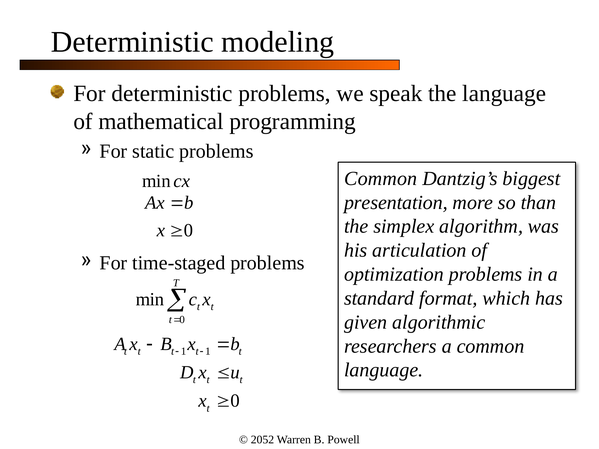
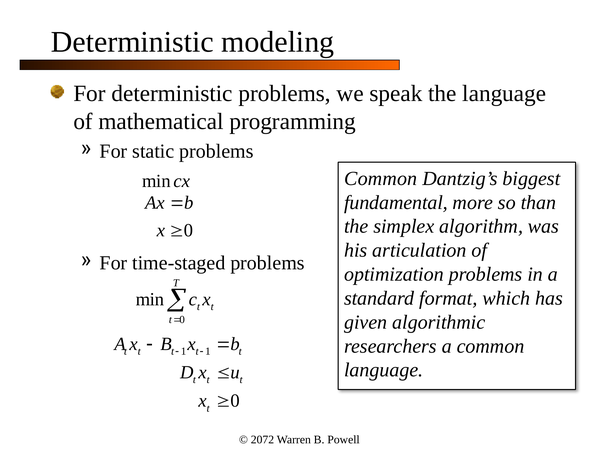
presentation: presentation -> fundamental (396, 203)
2052: 2052 -> 2072 (262, 440)
